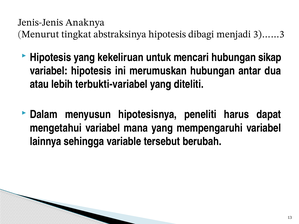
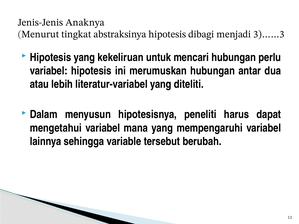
sikap: sikap -> perlu (270, 57)
terbukti-variabel: terbukti-variabel -> literatur-variabel (111, 84)
